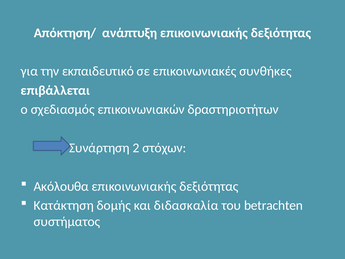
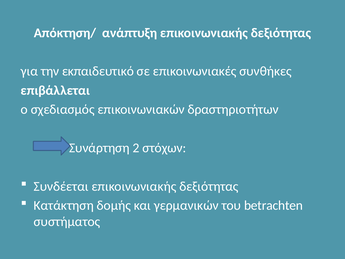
Ακόλουθα: Ακόλουθα -> Συνδέεται (61, 186)
διδασκαλία: διδασκαλία -> γερμανικών (186, 205)
